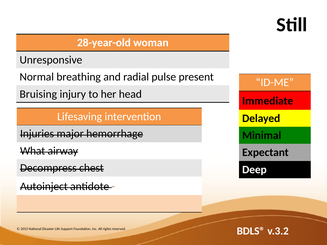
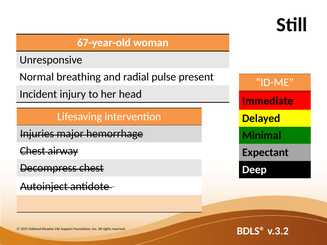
28-year-old: 28-year-old -> 67-year-old (104, 43)
Bruising: Bruising -> Incident (38, 94)
What: What -> Chest (33, 151)
